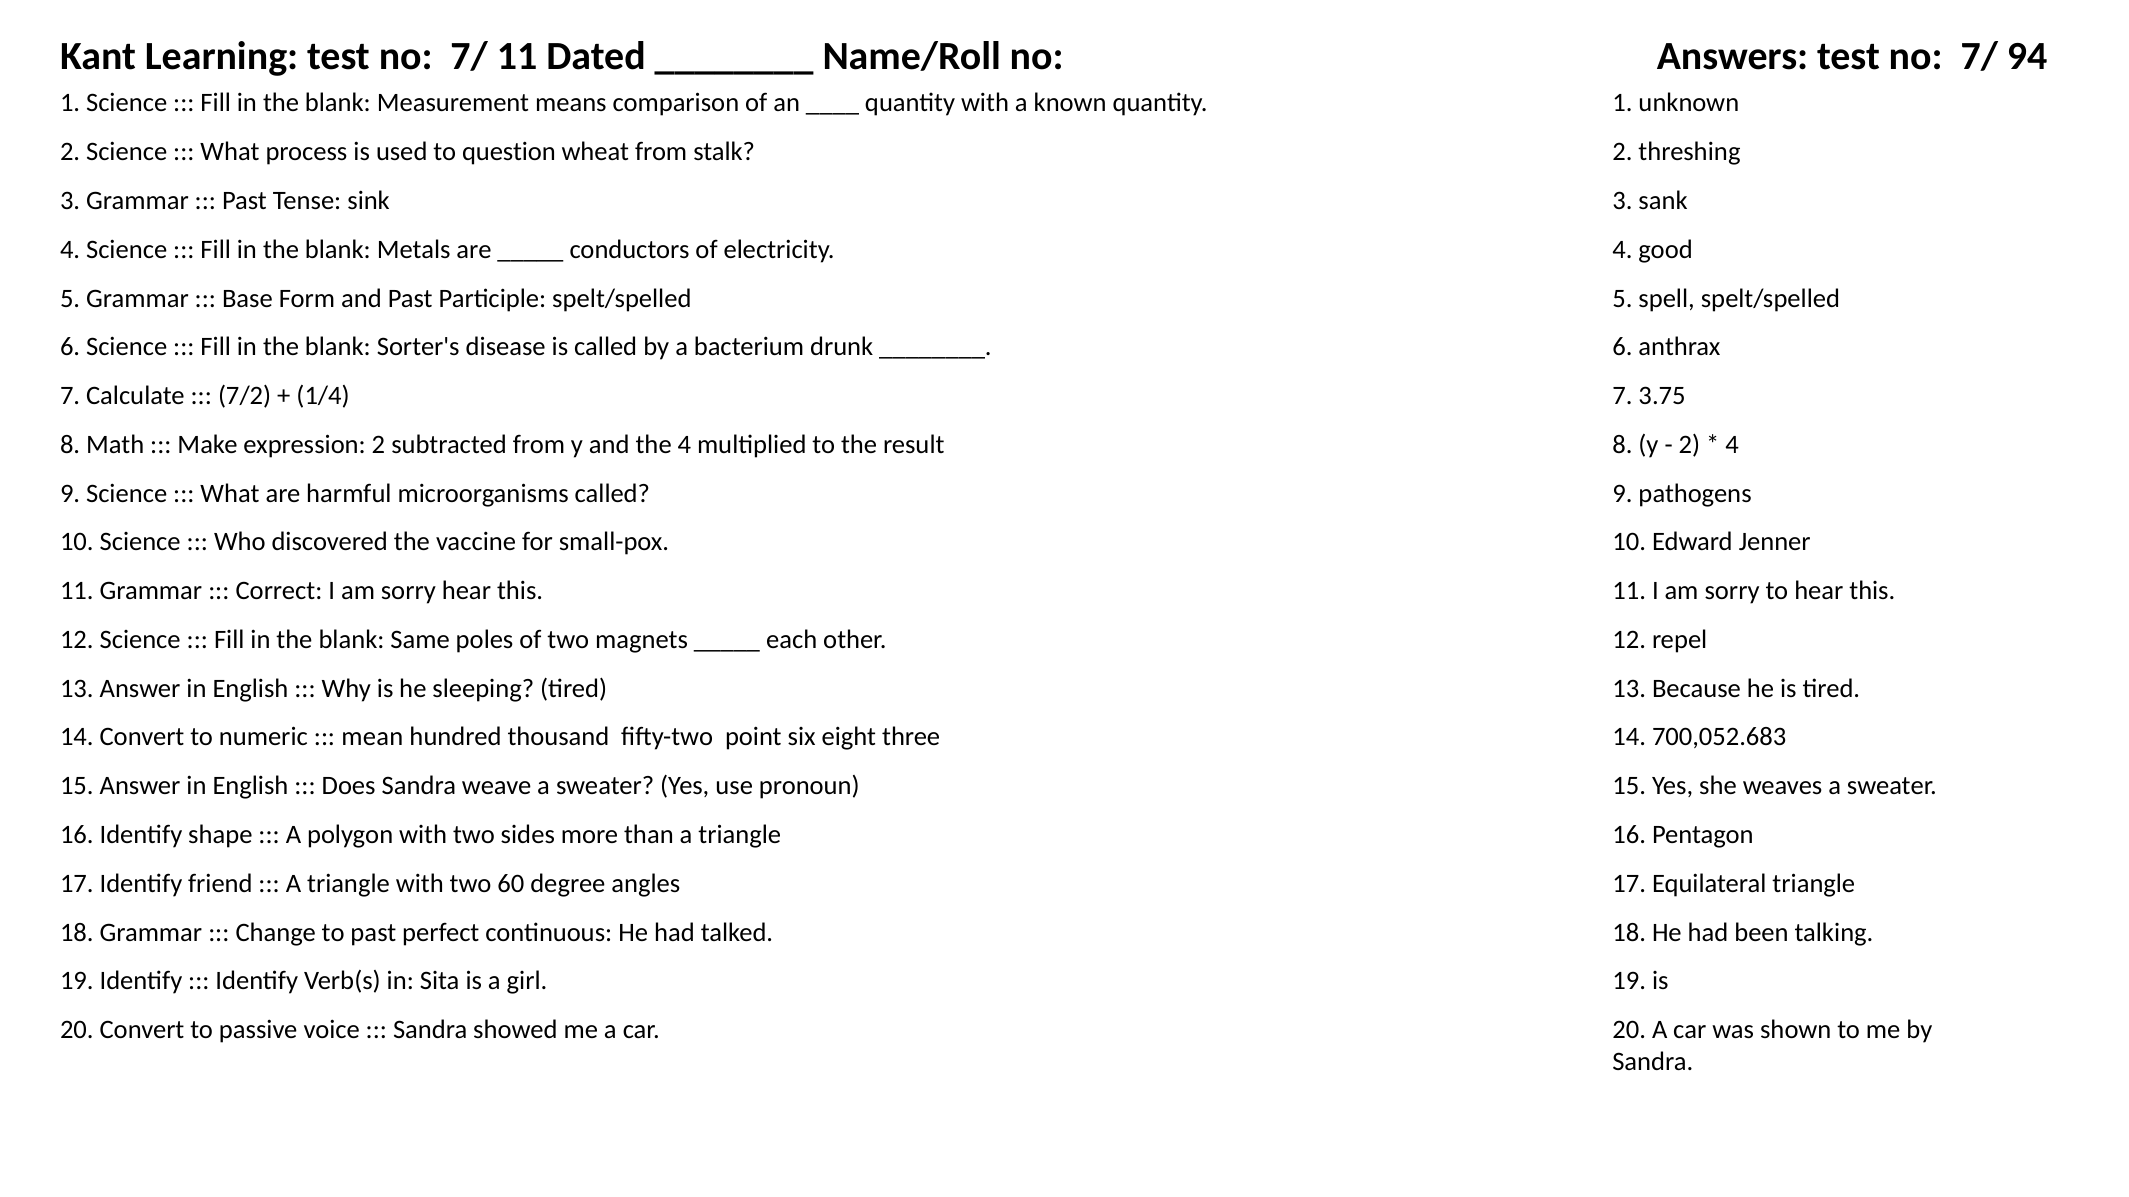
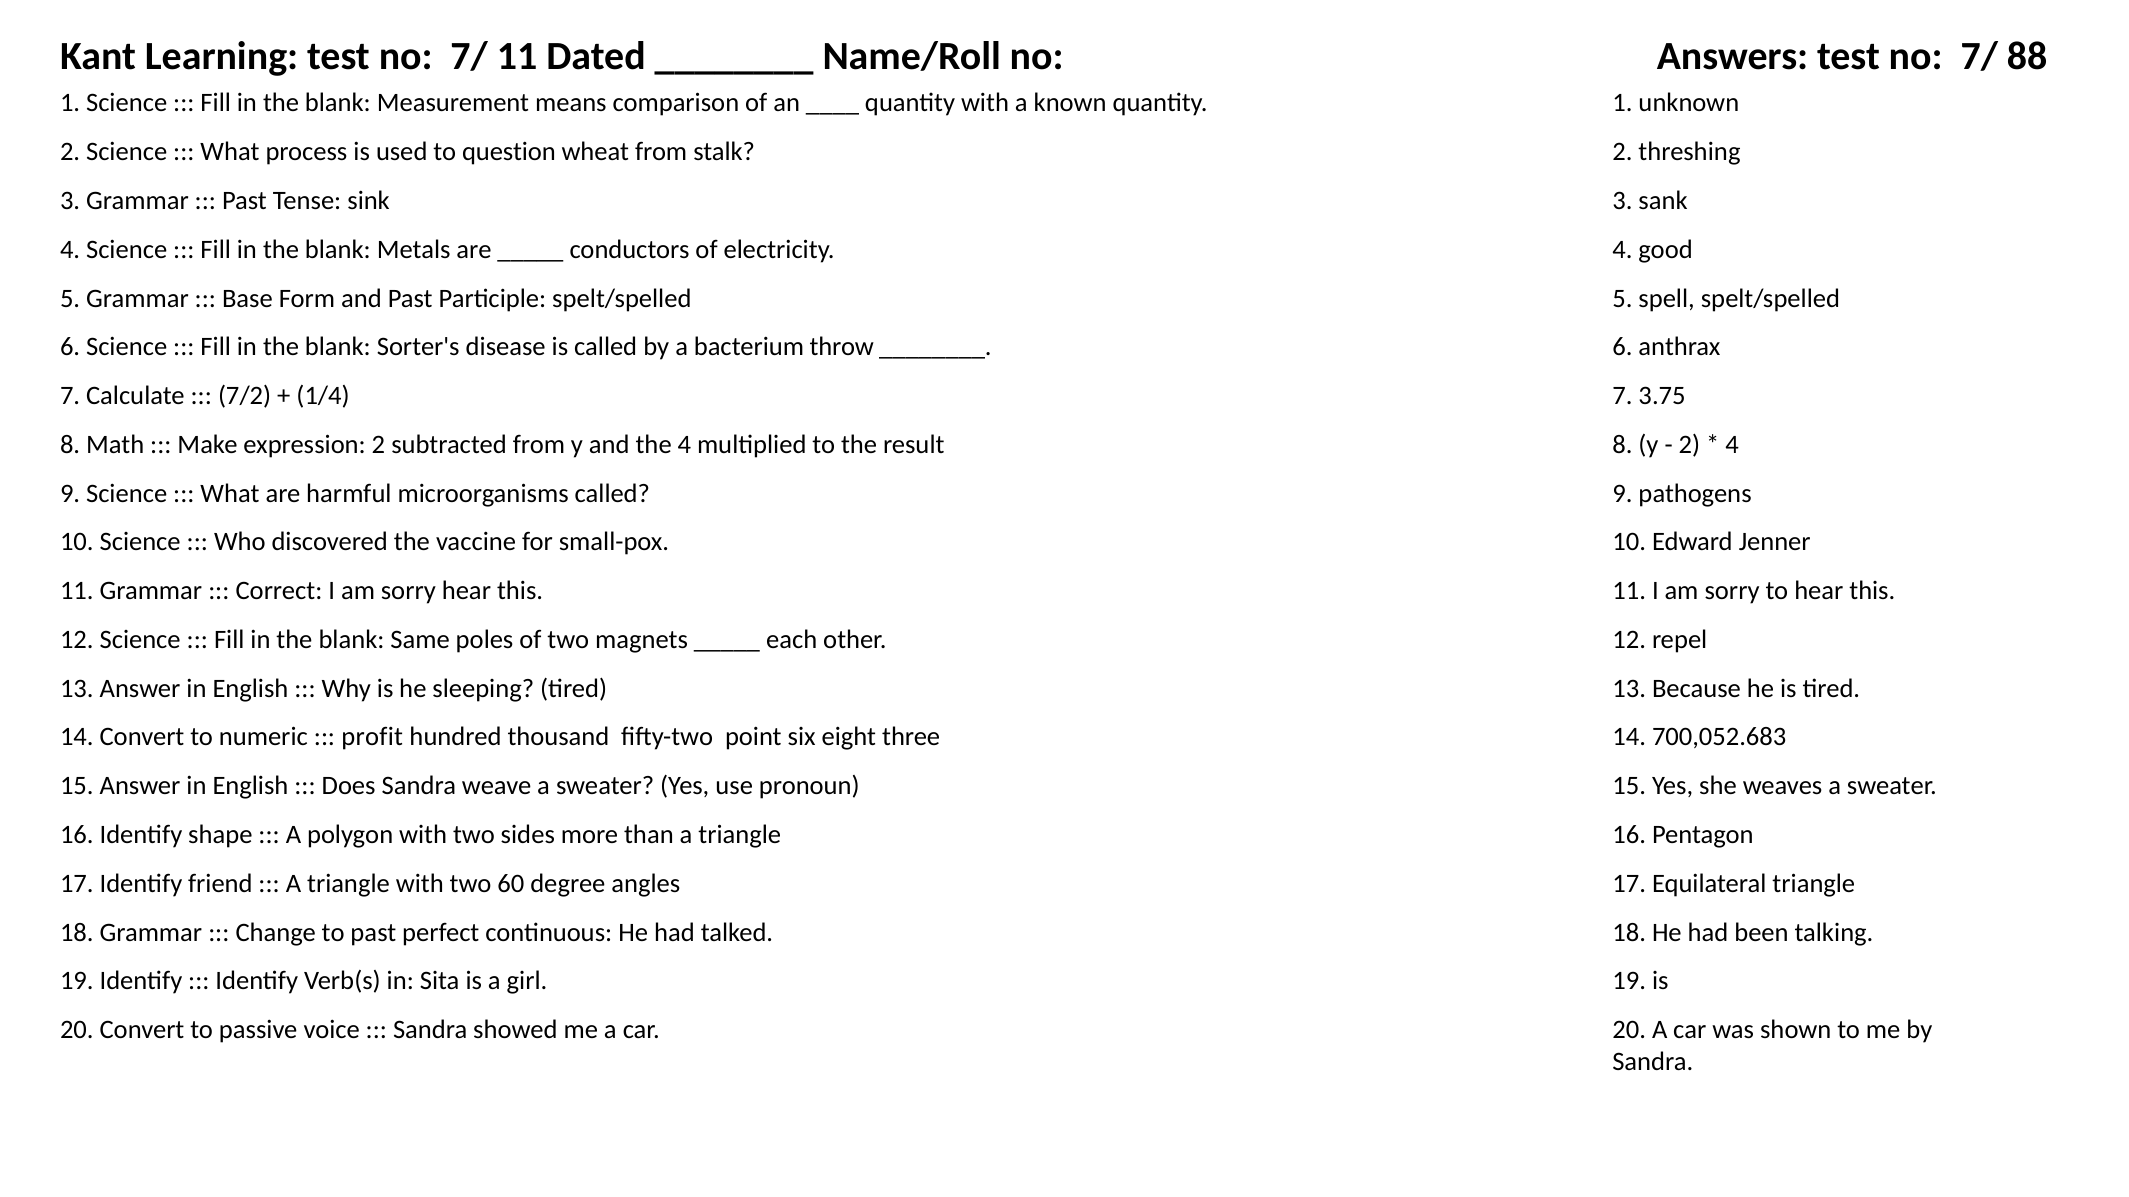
94: 94 -> 88 (2027, 57)
drunk: drunk -> throw (842, 347)
mean: mean -> profit (372, 737)
